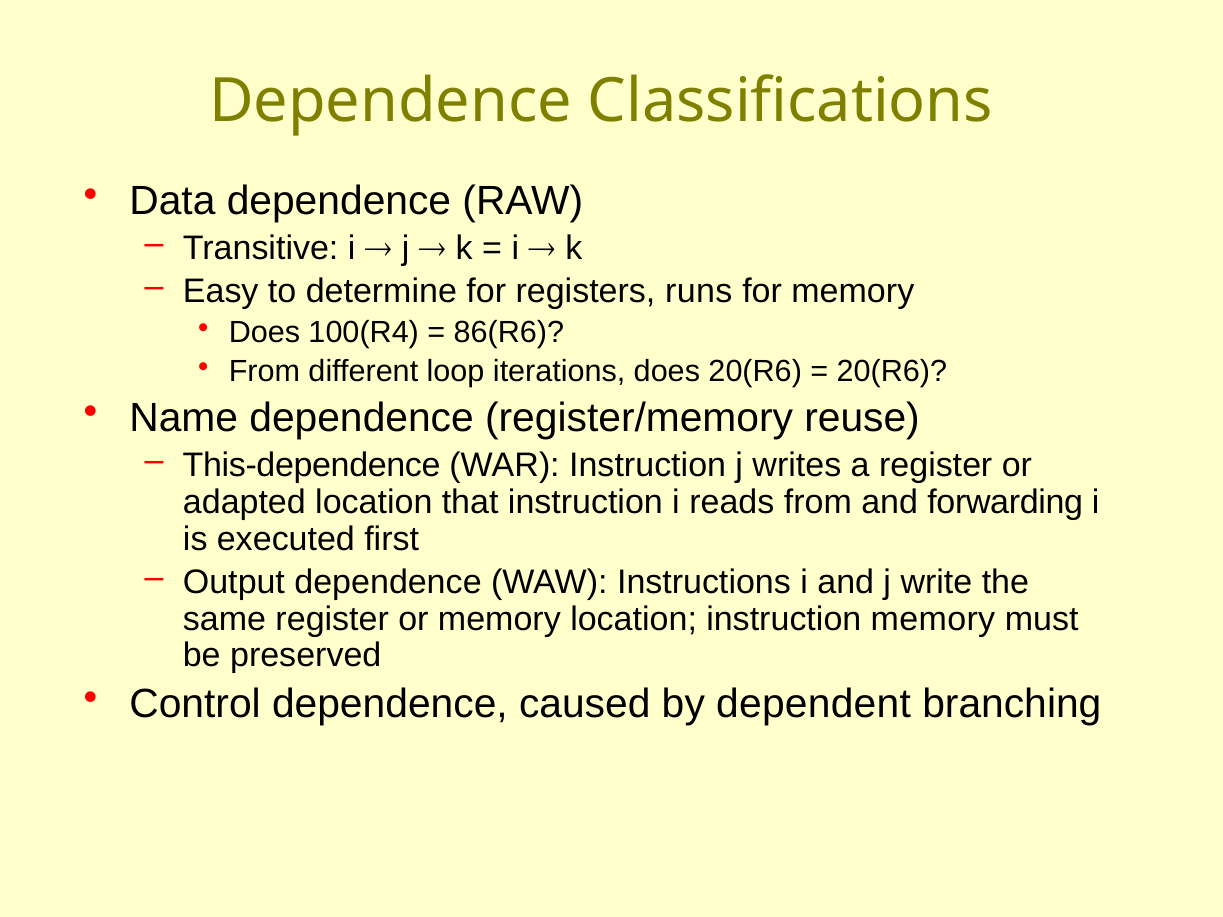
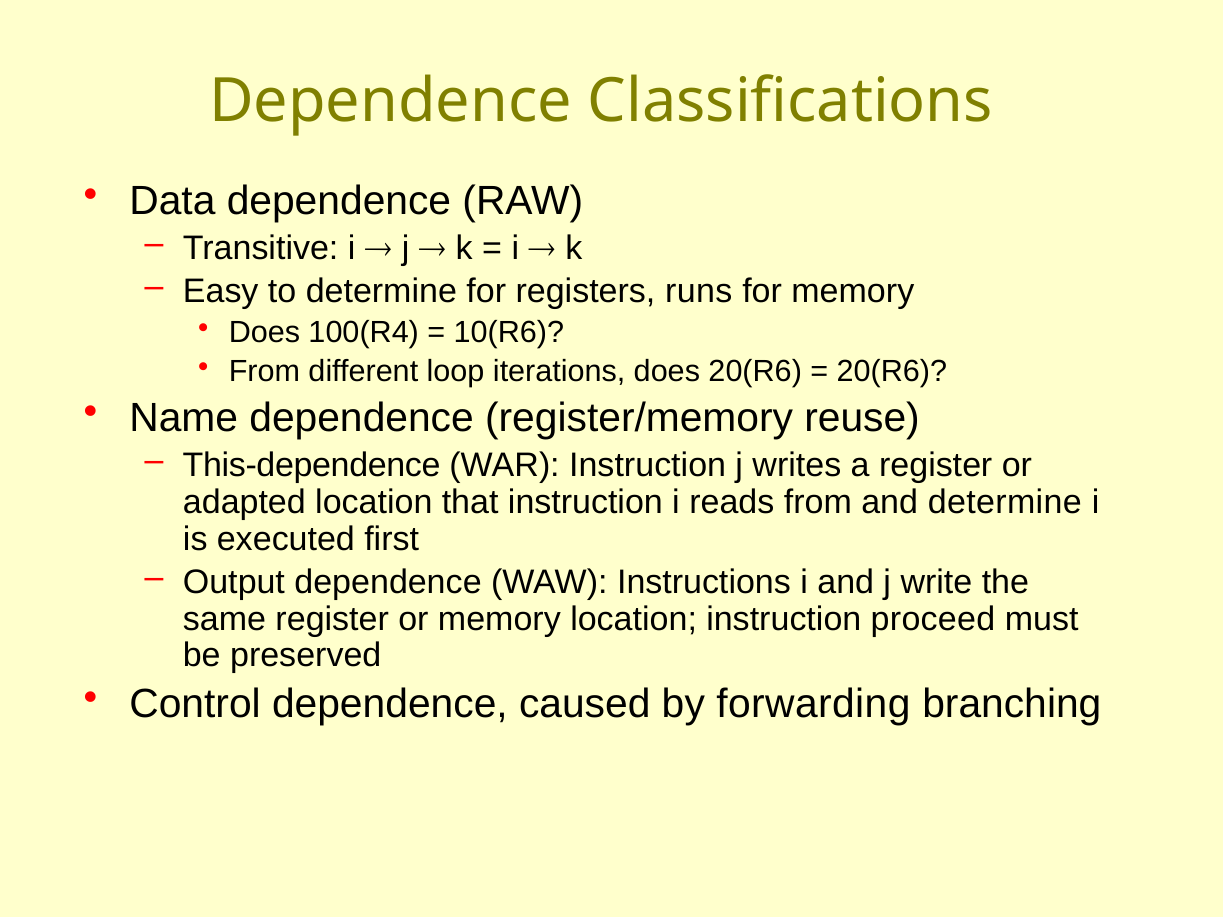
86(R6: 86(R6 -> 10(R6 (509, 333)
and forwarding: forwarding -> determine (1005, 502)
instruction memory: memory -> proceed (933, 619)
dependent: dependent -> forwarding (813, 704)
